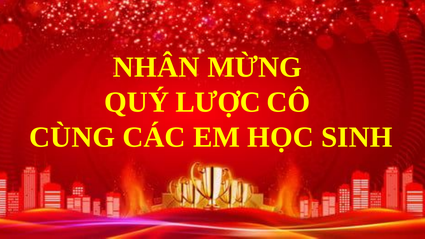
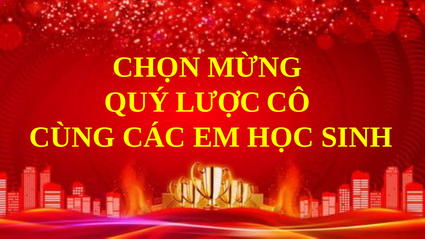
NHÂN: NHÂN -> CHỌN (156, 67)
